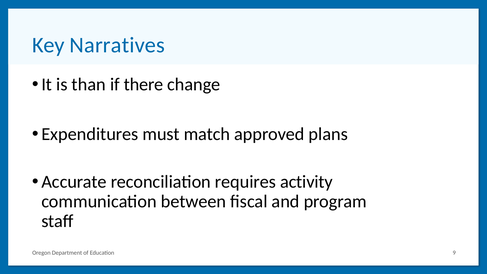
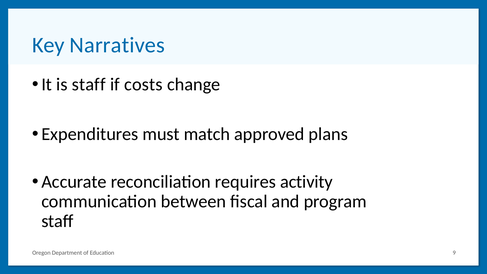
is than: than -> staff (89, 84)
there: there -> costs (143, 84)
